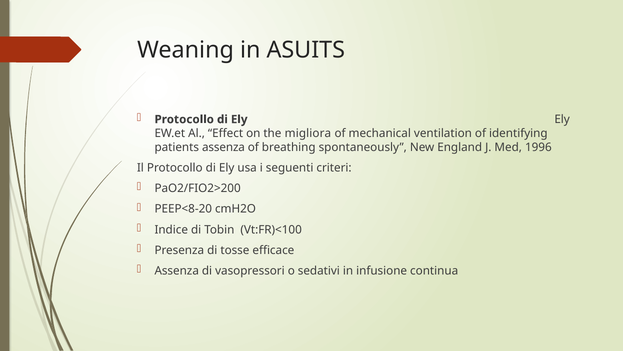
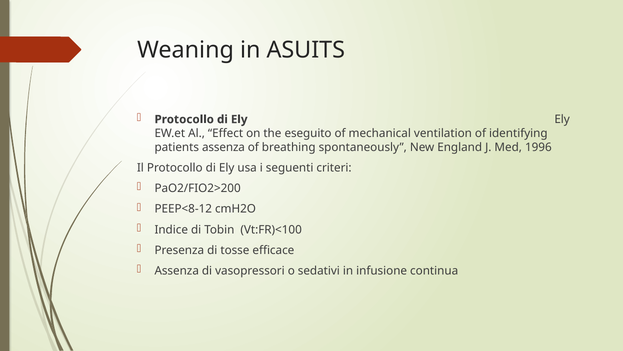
migliora: migliora -> eseguito (308, 133)
PEEP<8-20: PEEP<8-20 -> PEEP<8-12 (183, 209)
